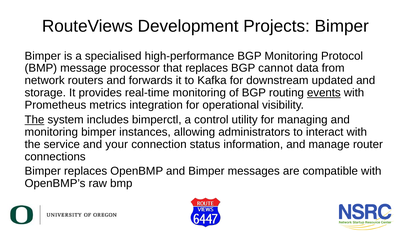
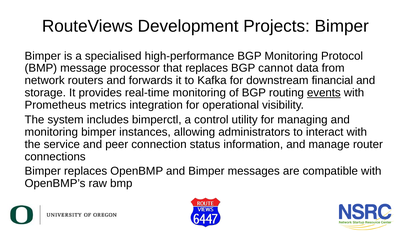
updated: updated -> financial (332, 81)
The underline: present -> none (34, 120)
your: your -> peer (117, 144)
